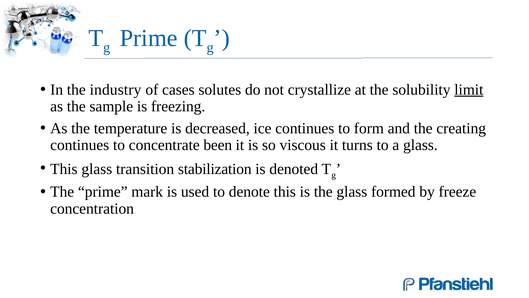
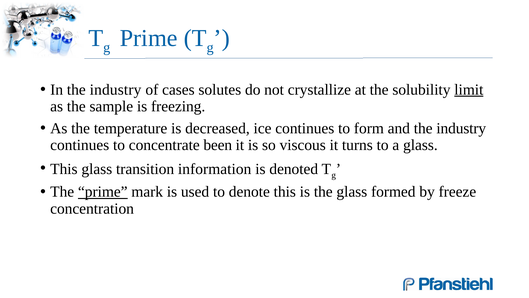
and the creating: creating -> industry (461, 128)
stabilization: stabilization -> information (215, 169)
prime underline: none -> present (103, 192)
